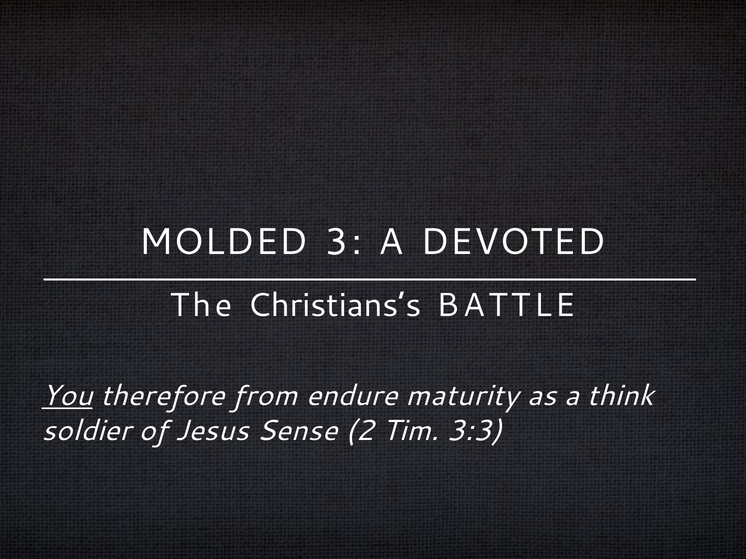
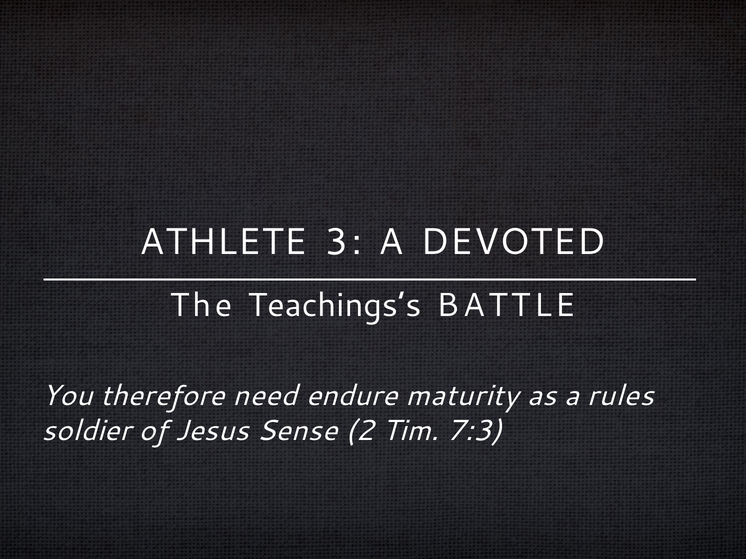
MOLDED: MOLDED -> ATHLETE (223, 242)
Christians’s: Christians’s -> Teachings’s (335, 306)
You underline: present -> none (67, 396)
from: from -> need (265, 396)
think: think -> rules (621, 396)
3:3: 3:3 -> 7:3 (474, 431)
